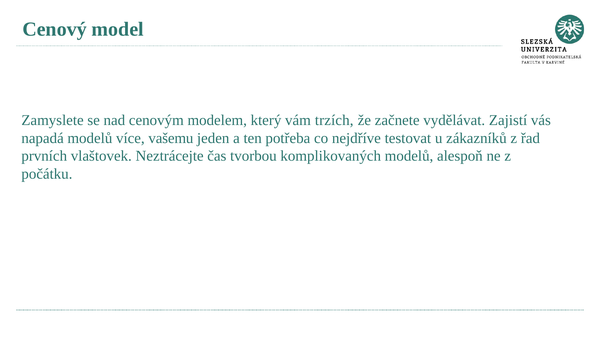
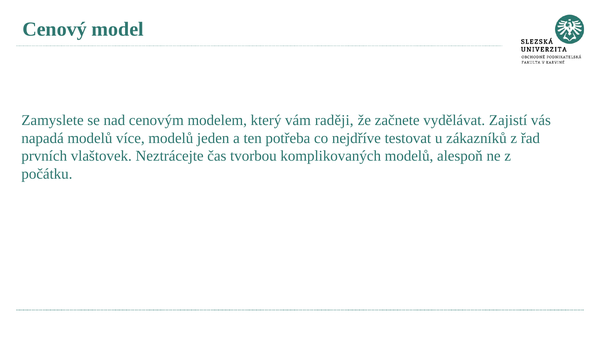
trzích: trzích -> raději (334, 120)
více vašemu: vašemu -> modelů (171, 138)
